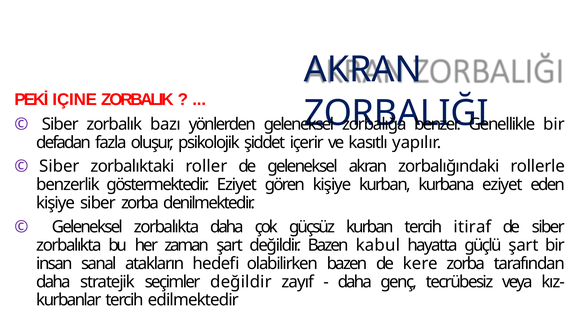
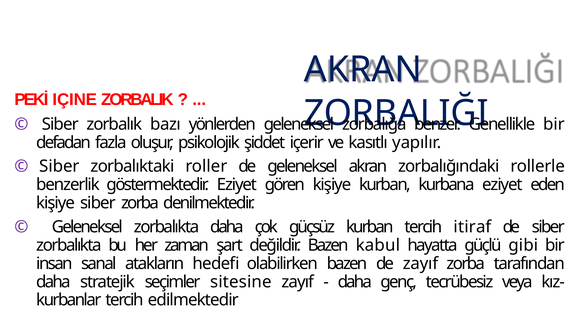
güçlü şart: şart -> gibi (523, 245)
de kere: kere -> zayıf (420, 263)
seçimler değildir: değildir -> sitesine (241, 282)
